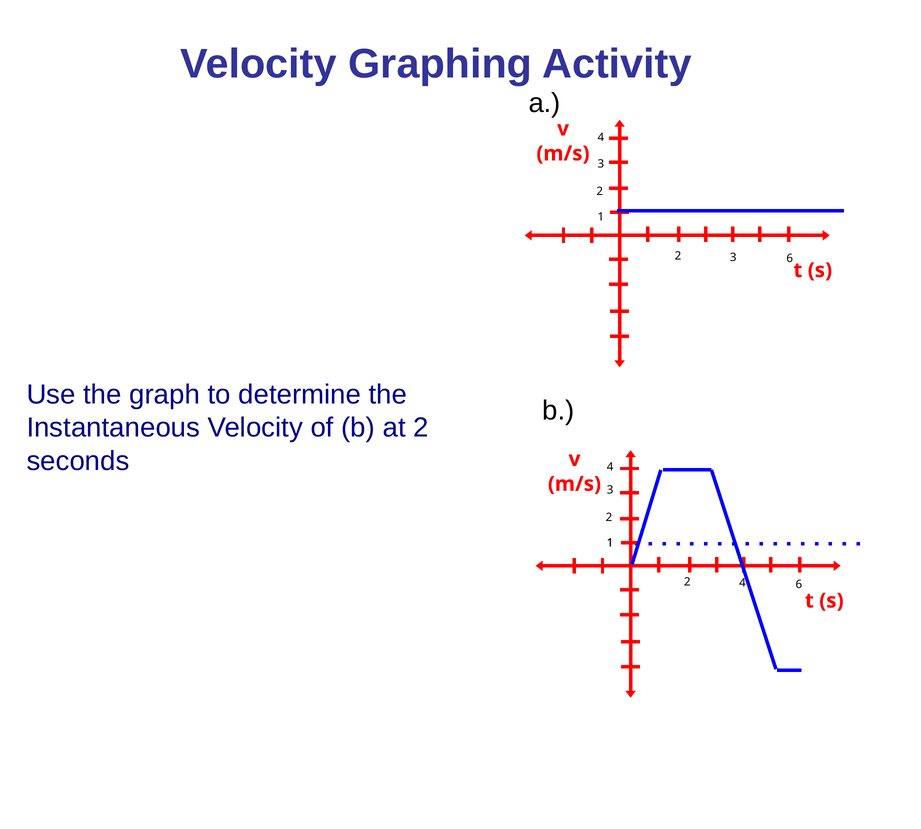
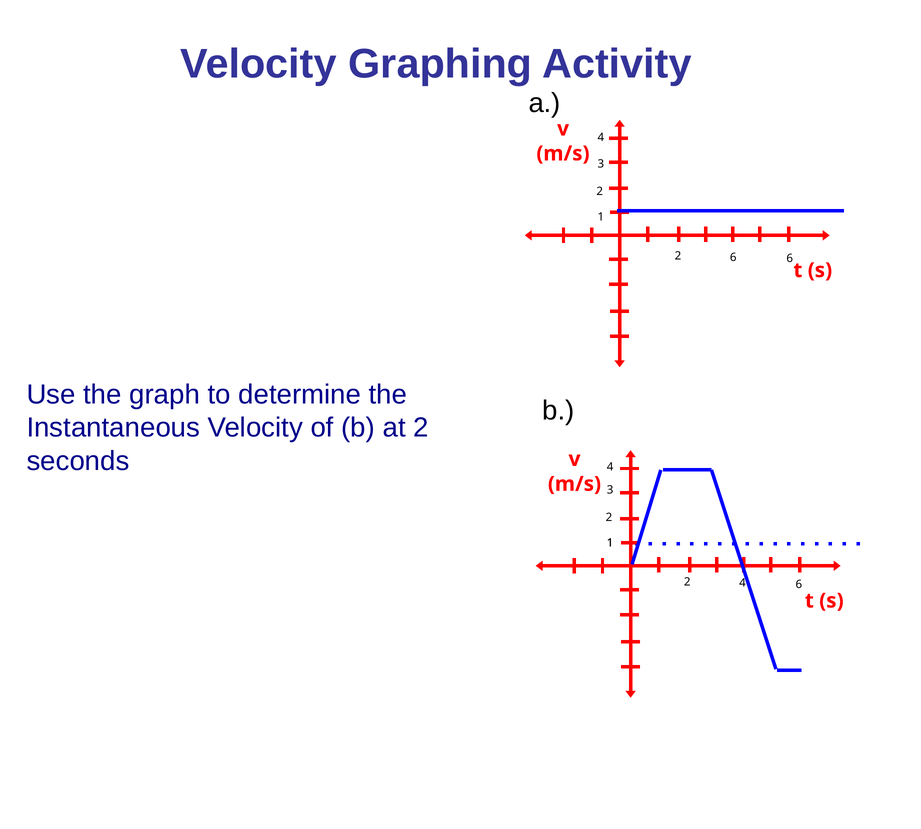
2 3: 3 -> 6 (733, 257)
